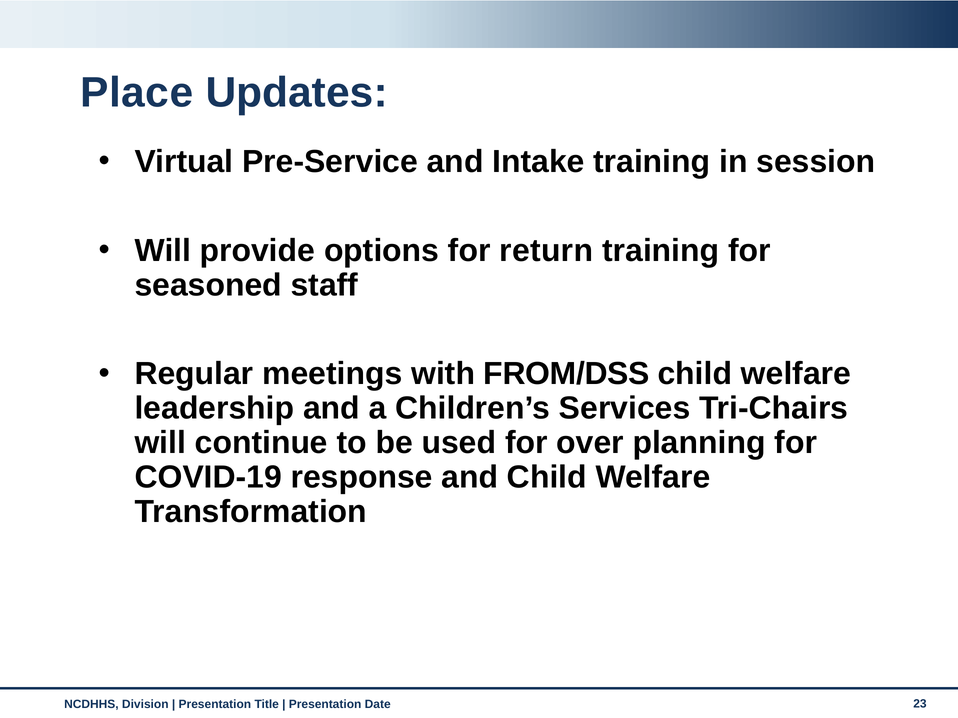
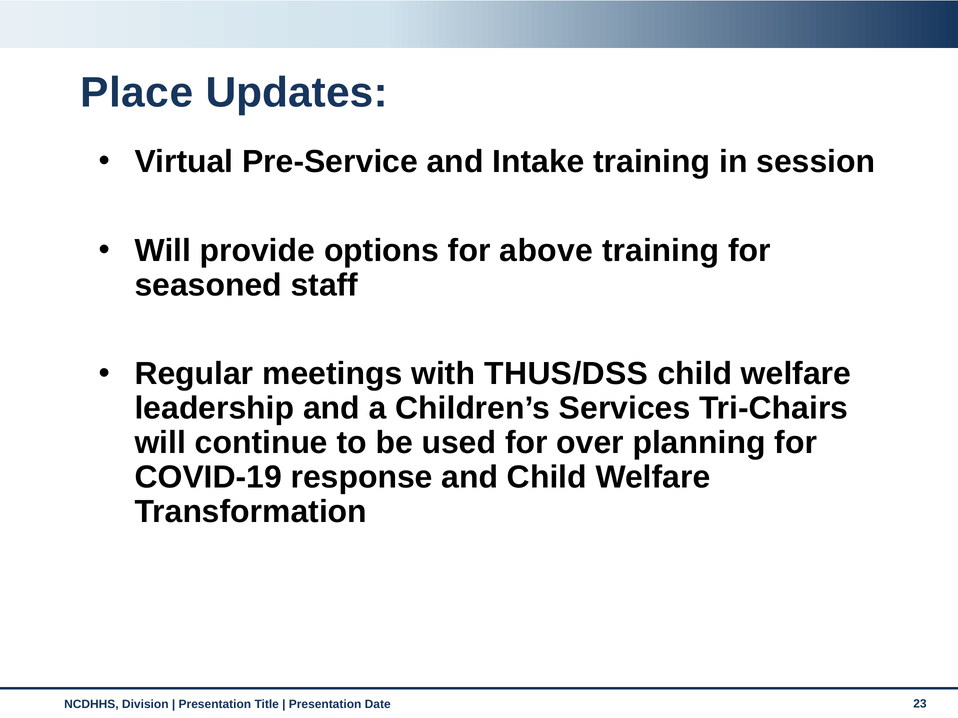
return: return -> above (546, 251)
FROM/DSS: FROM/DSS -> THUS/DSS (566, 374)
